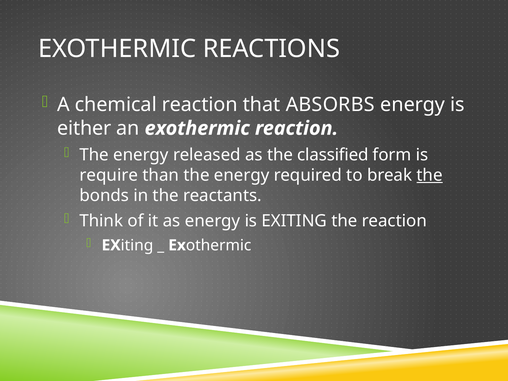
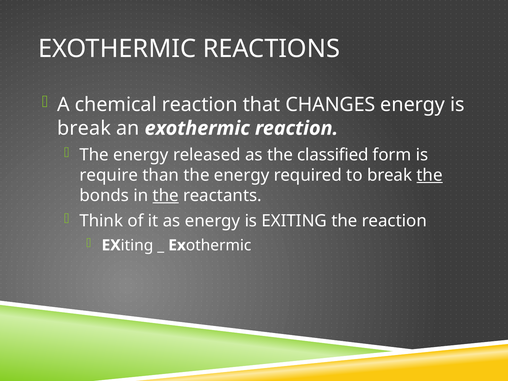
ABSORBS: ABSORBS -> CHANGES (330, 105)
either: either -> break (84, 128)
the underline: none -> present (166, 196)
